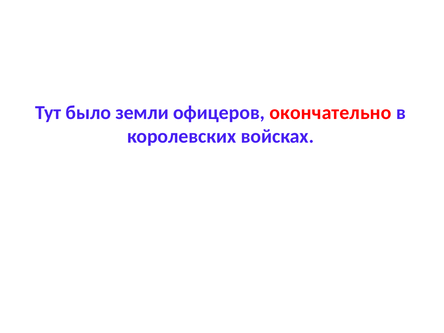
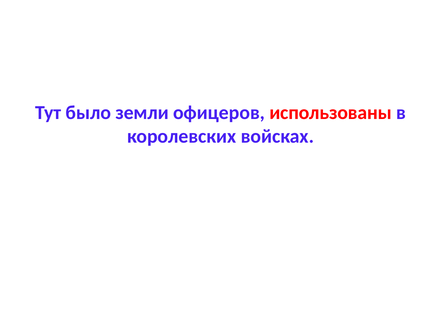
окончательно: окончательно -> использованы (331, 113)
